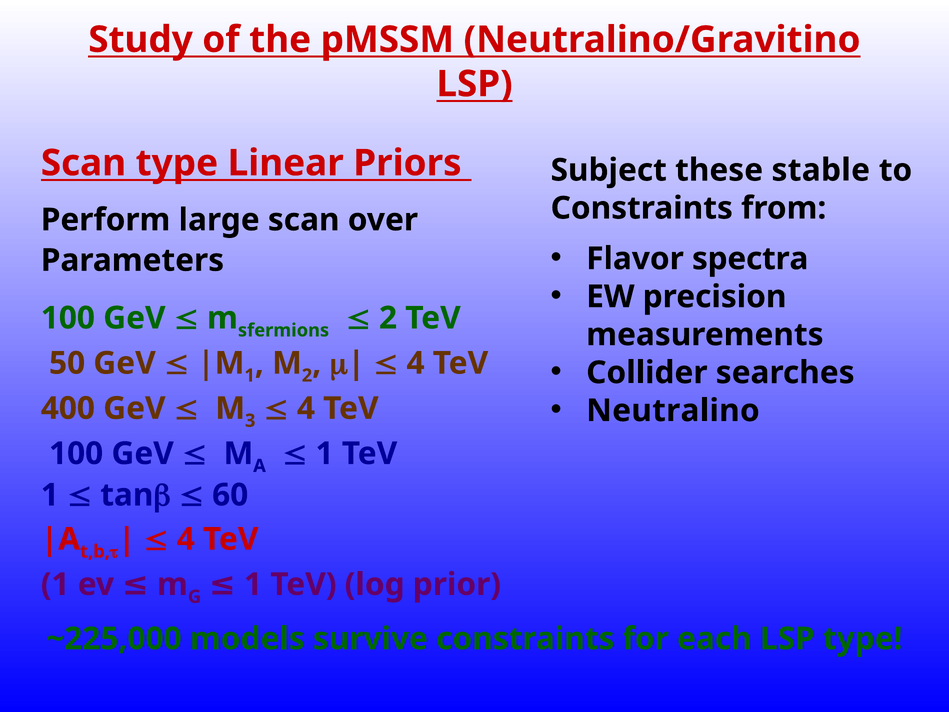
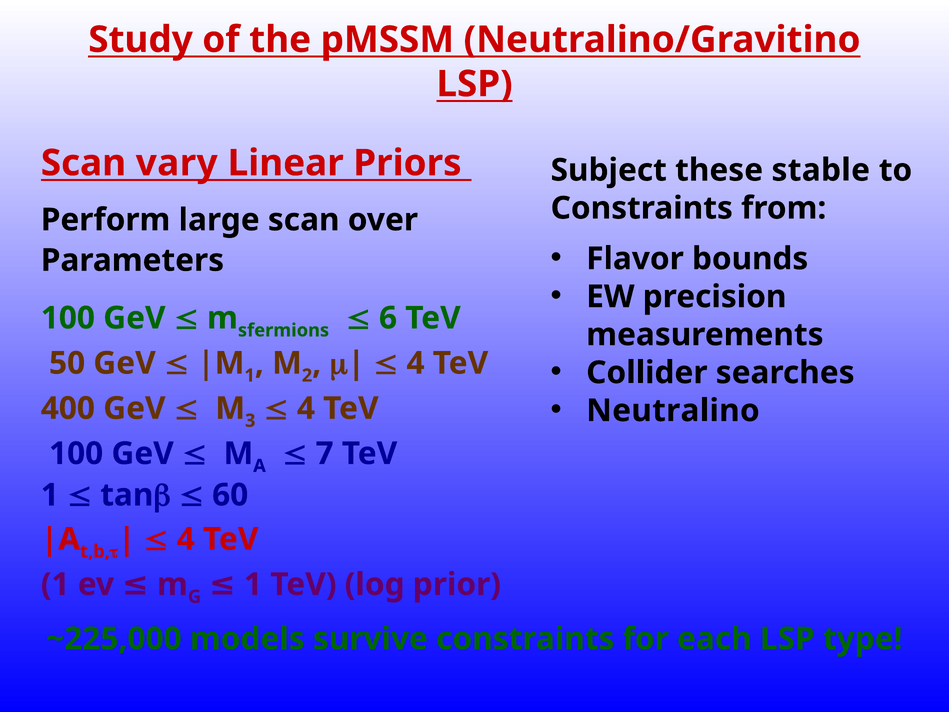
Scan type: type -> vary (177, 163)
spectra: spectra -> bounds (750, 259)
2: 2 -> 6 (388, 318)
1: 1 -> 7 (325, 453)
